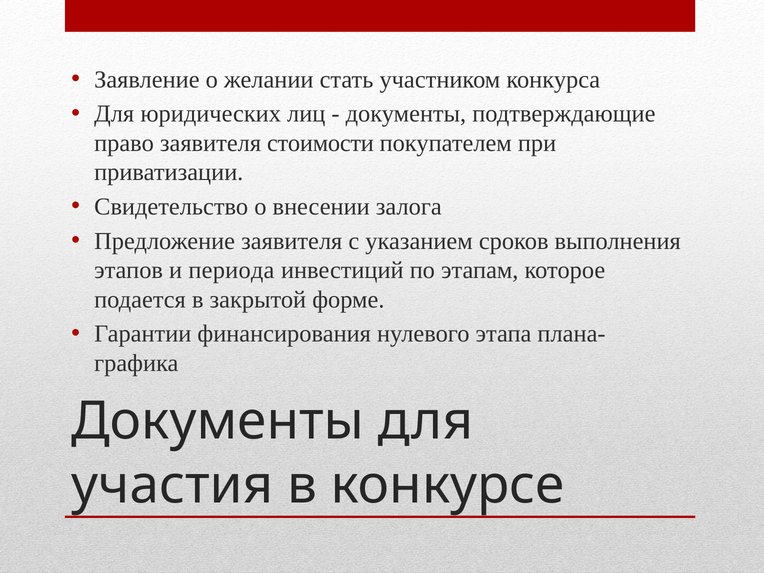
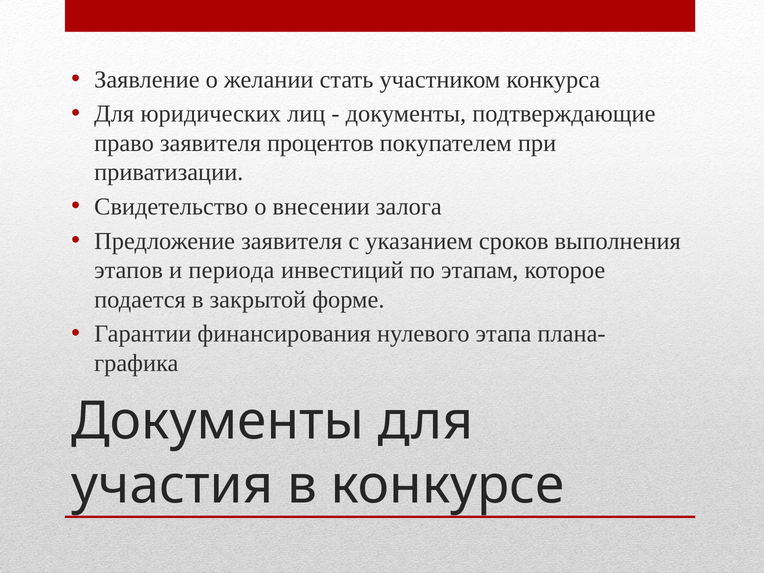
стоимости: стоимости -> процентов (320, 143)
